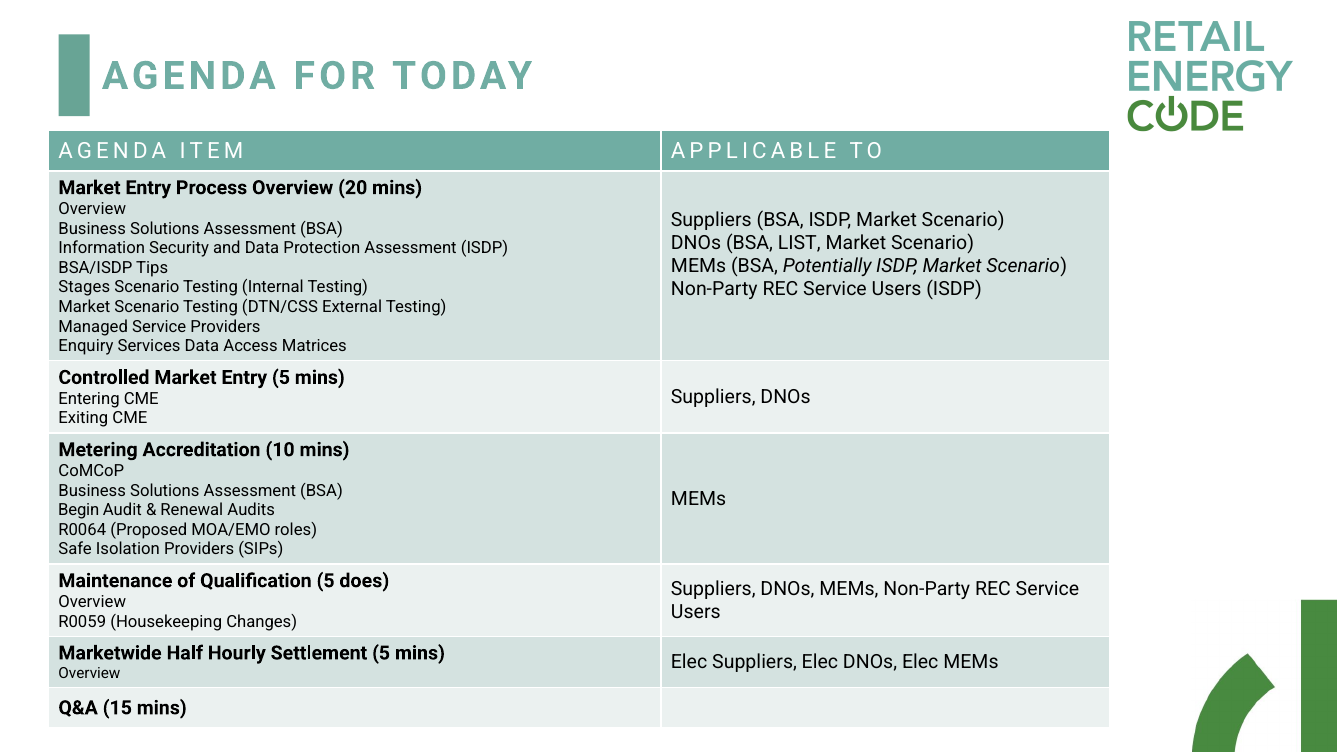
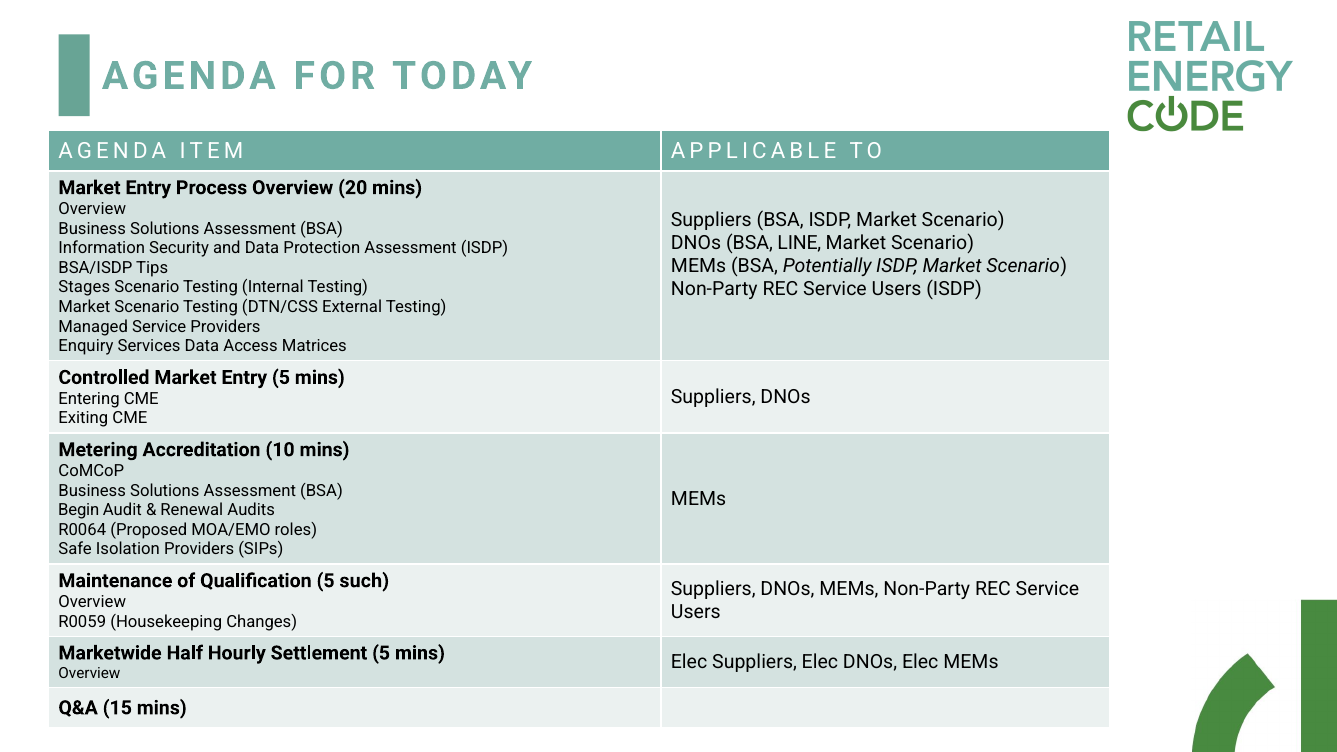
LIST: LIST -> LINE (799, 243)
does: does -> such (364, 581)
